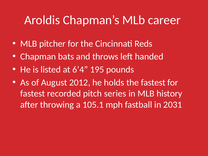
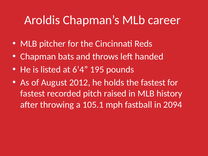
series: series -> raised (115, 94)
2031: 2031 -> 2094 (173, 105)
